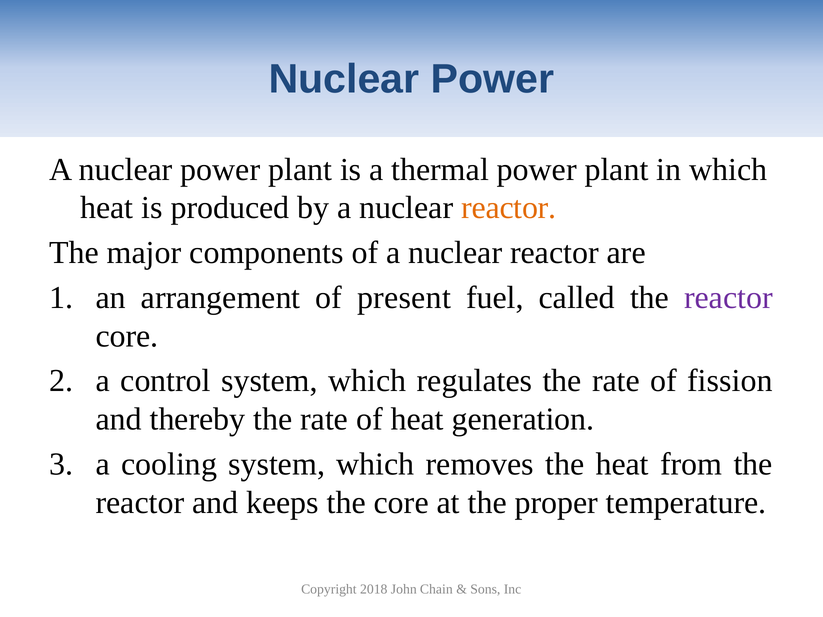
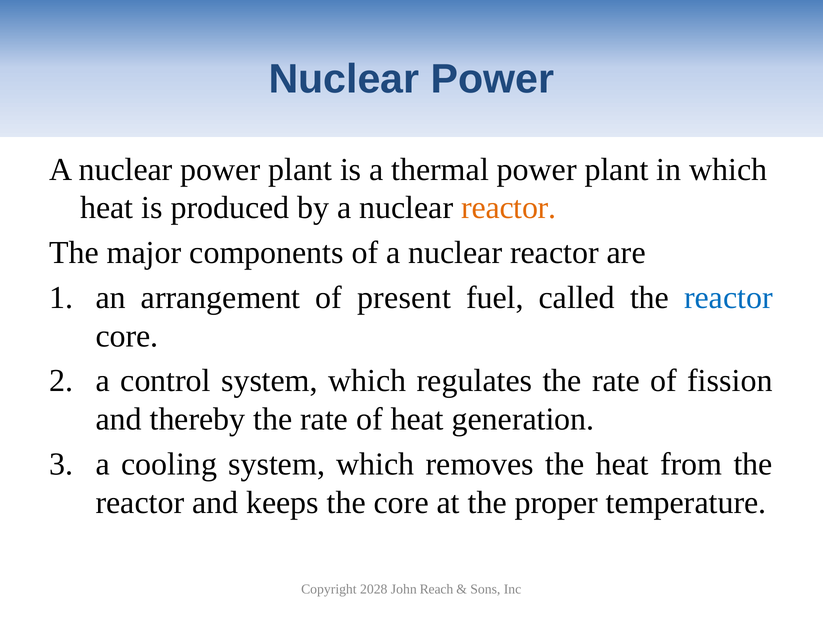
reactor colour: purple -> blue (728, 298)
2018: 2018 -> 2028 (374, 589)
Chain: Chain -> Reach (436, 589)
